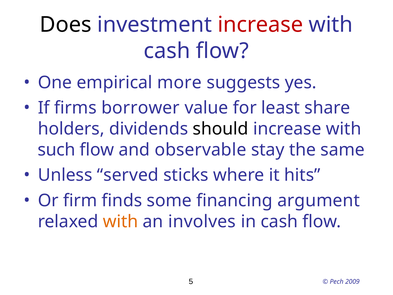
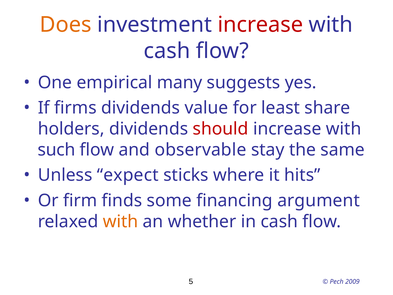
Does colour: black -> orange (66, 25)
more: more -> many (180, 82)
firms borrower: borrower -> dividends (141, 108)
should colour: black -> red (221, 129)
served: served -> expect (128, 175)
involves: involves -> whether (202, 221)
